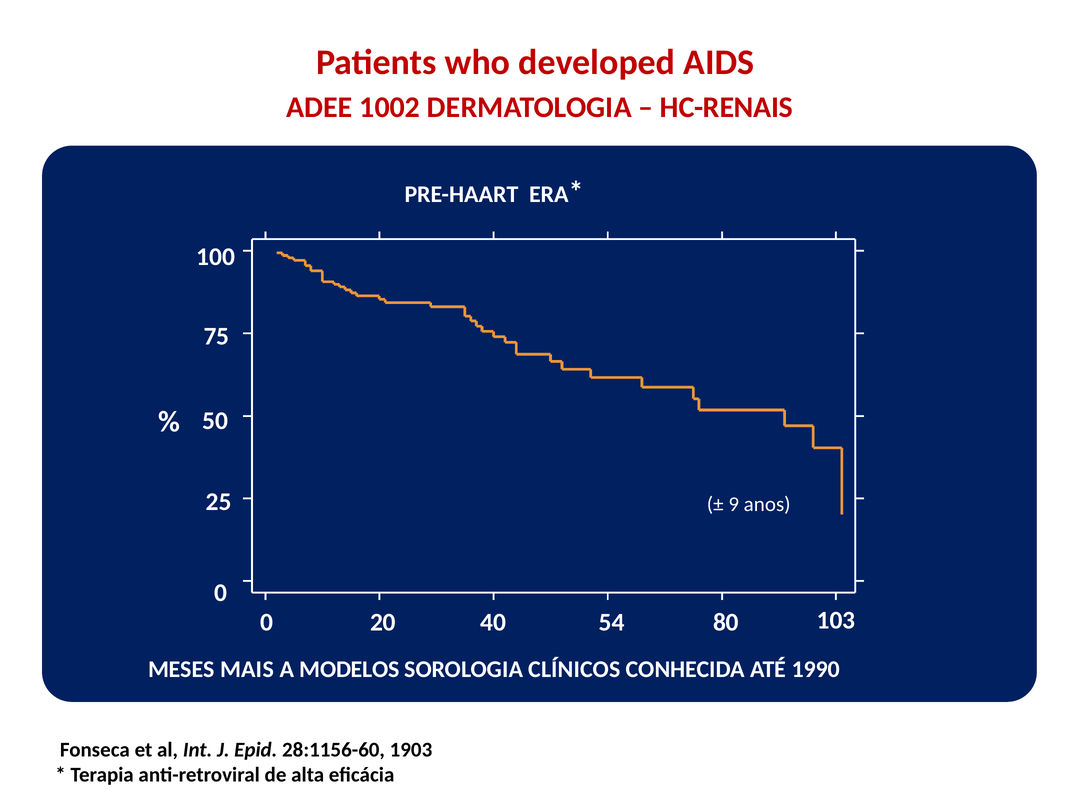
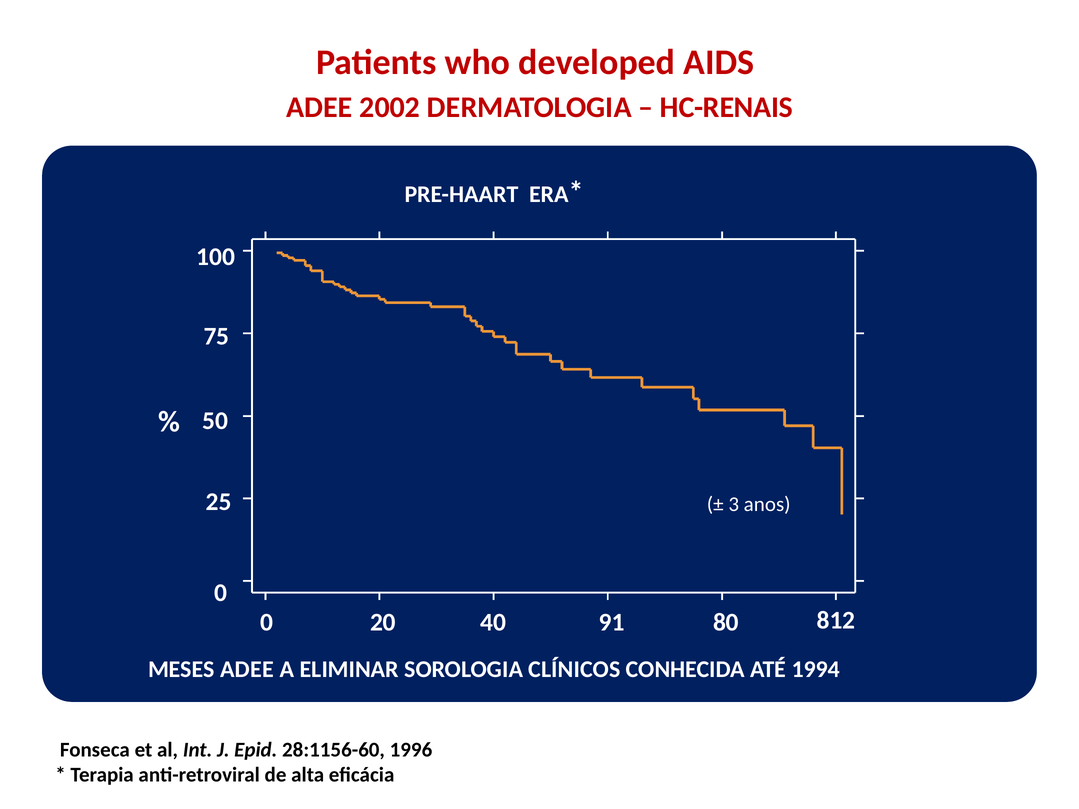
1002: 1002 -> 2002 (390, 107)
9: 9 -> 3 (734, 504)
54: 54 -> 91 (612, 623)
103: 103 -> 812 (836, 621)
MESES MAIS: MAIS -> ADEE (247, 670)
MODELOS: MODELOS -> ELIMINAR (349, 670)
1990: 1990 -> 1994 (816, 670)
1903: 1903 -> 1996 (411, 750)
